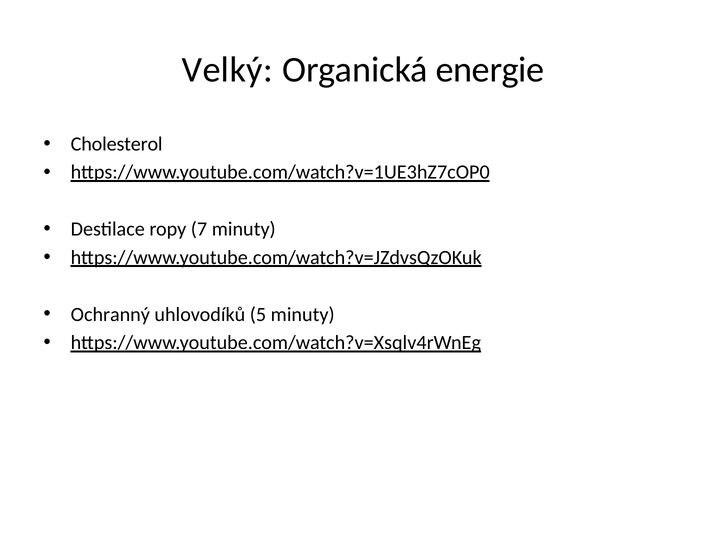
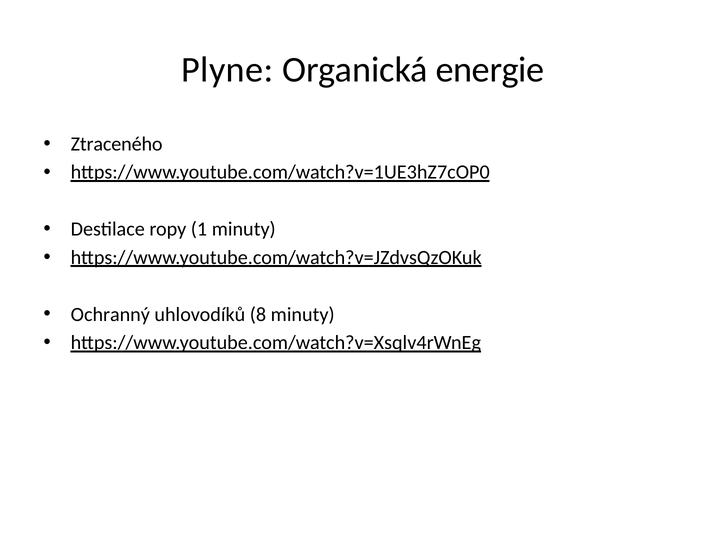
Velký: Velký -> Plyne (227, 70)
Cholesterol: Cholesterol -> Ztraceného (117, 144)
7: 7 -> 1 (199, 229)
5: 5 -> 8 (258, 314)
